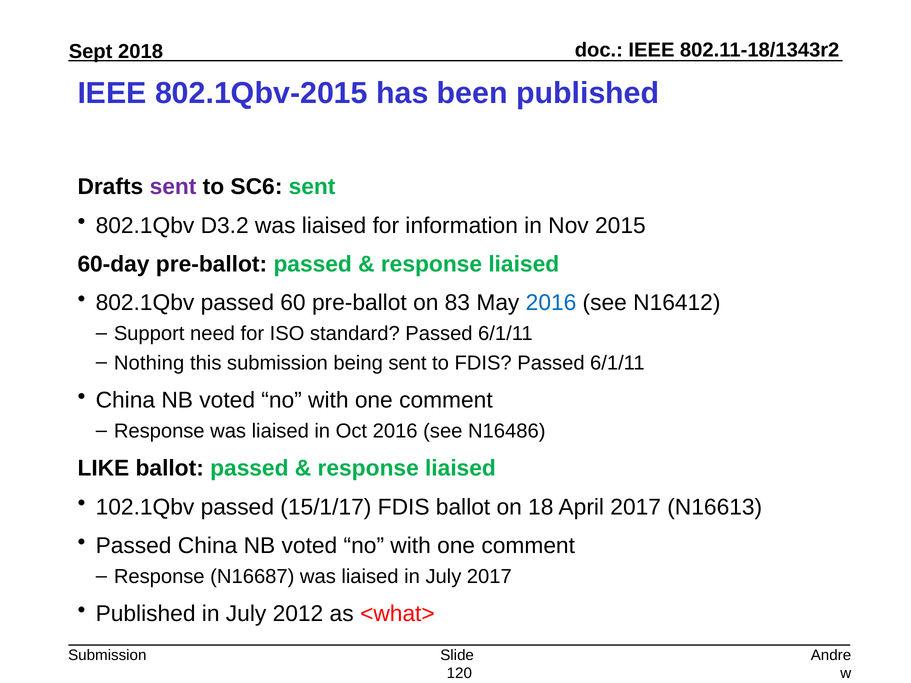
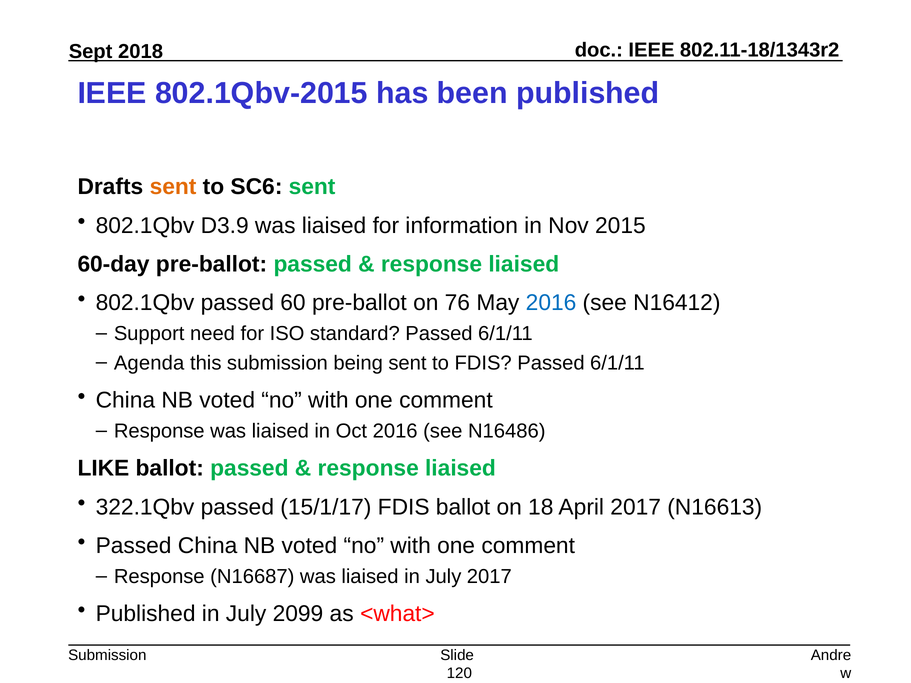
sent colour: purple -> orange (173, 187)
D3.2: D3.2 -> D3.9 (225, 226)
83: 83 -> 76 (457, 303)
Nothing: Nothing -> Agenda (149, 363)
102.1Qbv: 102.1Qbv -> 322.1Qbv (145, 507)
2012: 2012 -> 2099 (298, 614)
